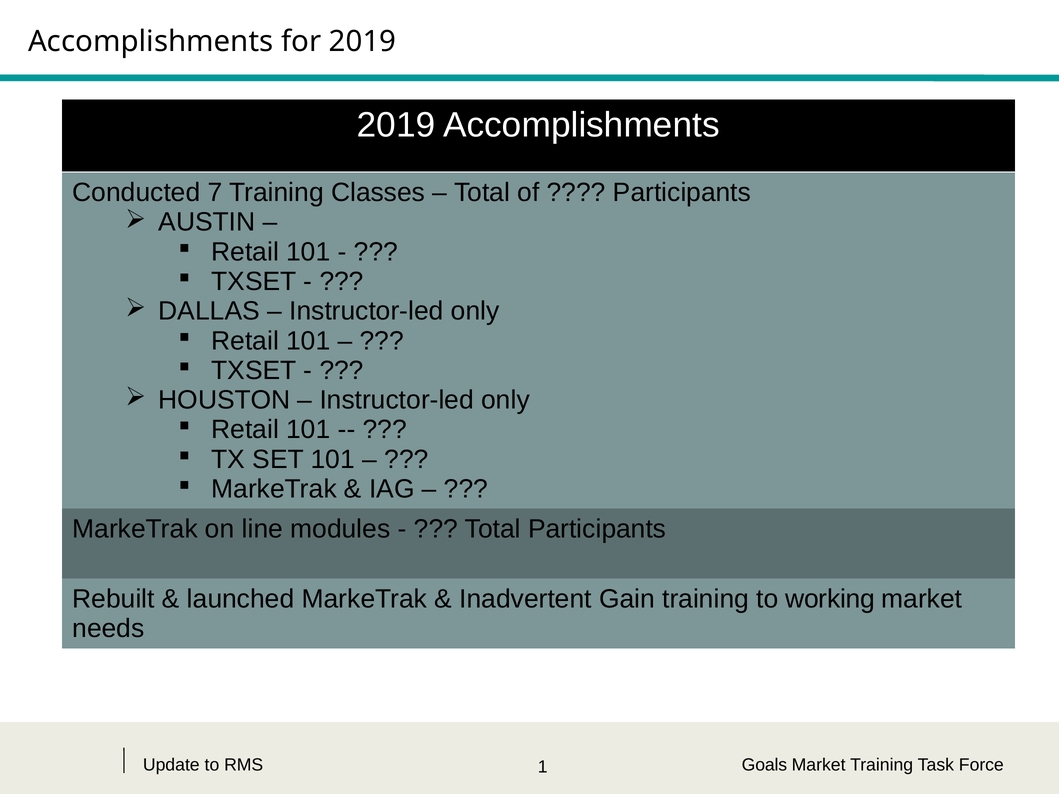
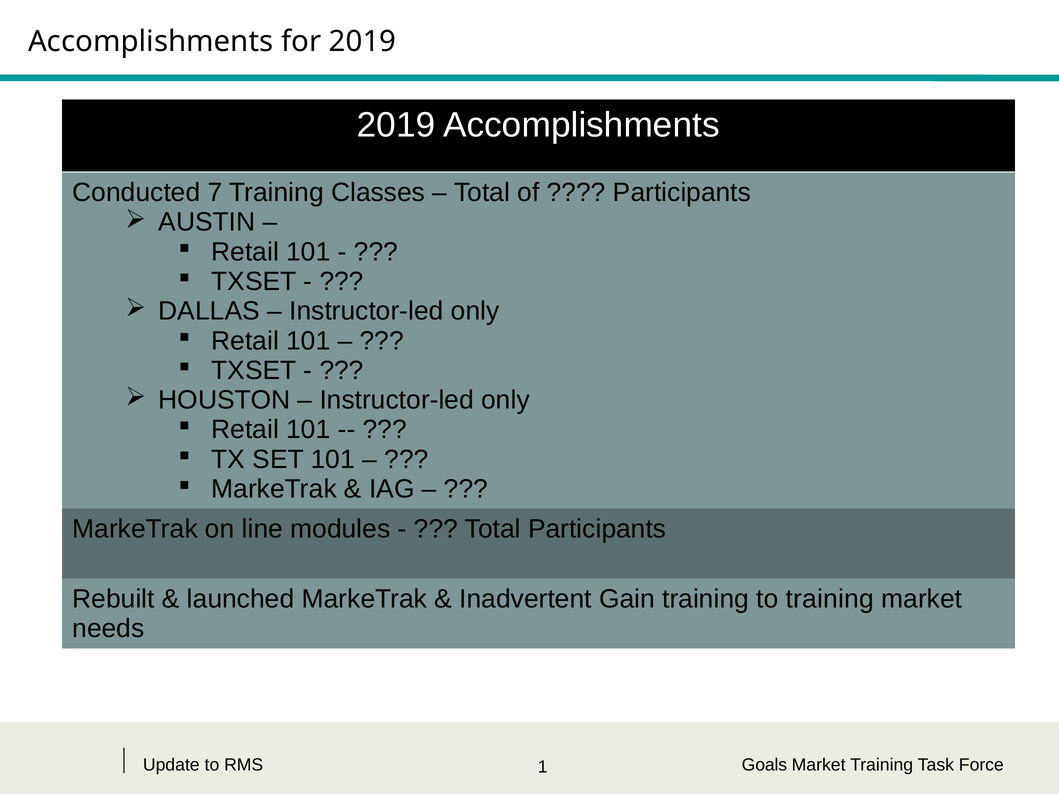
to working: working -> training (830, 599)
